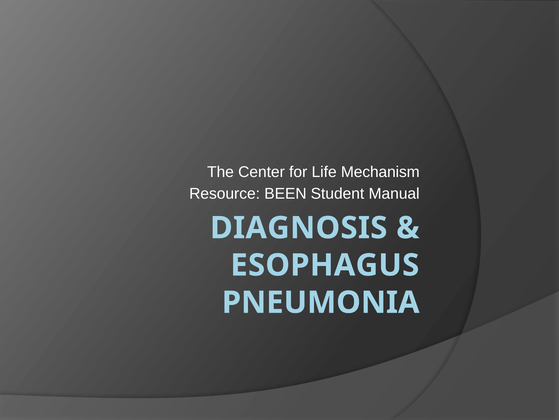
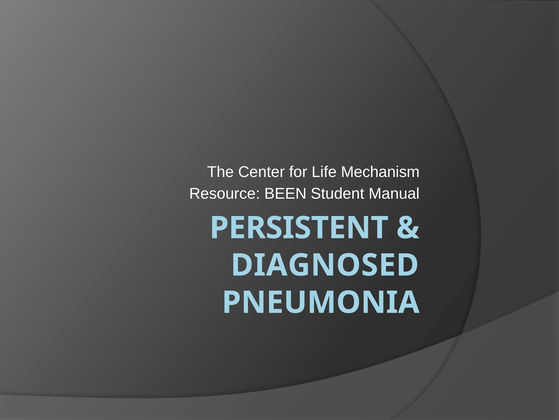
DIAGNOSIS: DIAGNOSIS -> PERSISTENT (299, 228)
ESOPHAGUS: ESOPHAGUS -> DIAGNOSED (325, 265)
